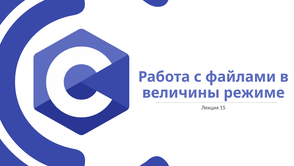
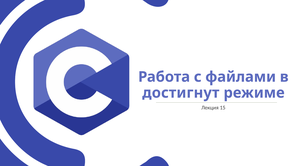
величины: величины -> достигнут (181, 92)
